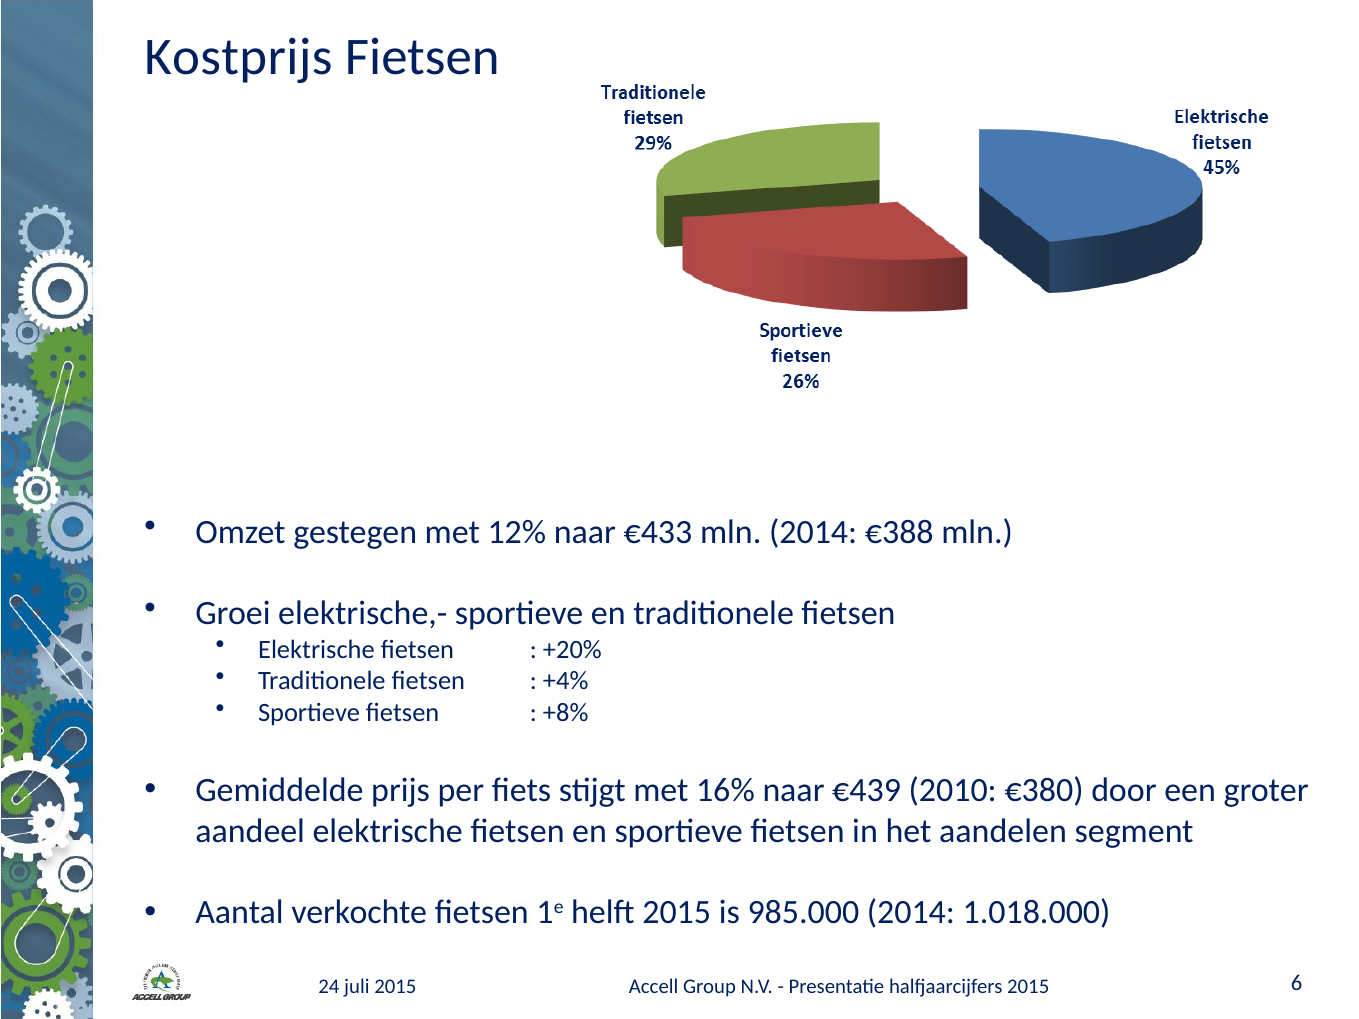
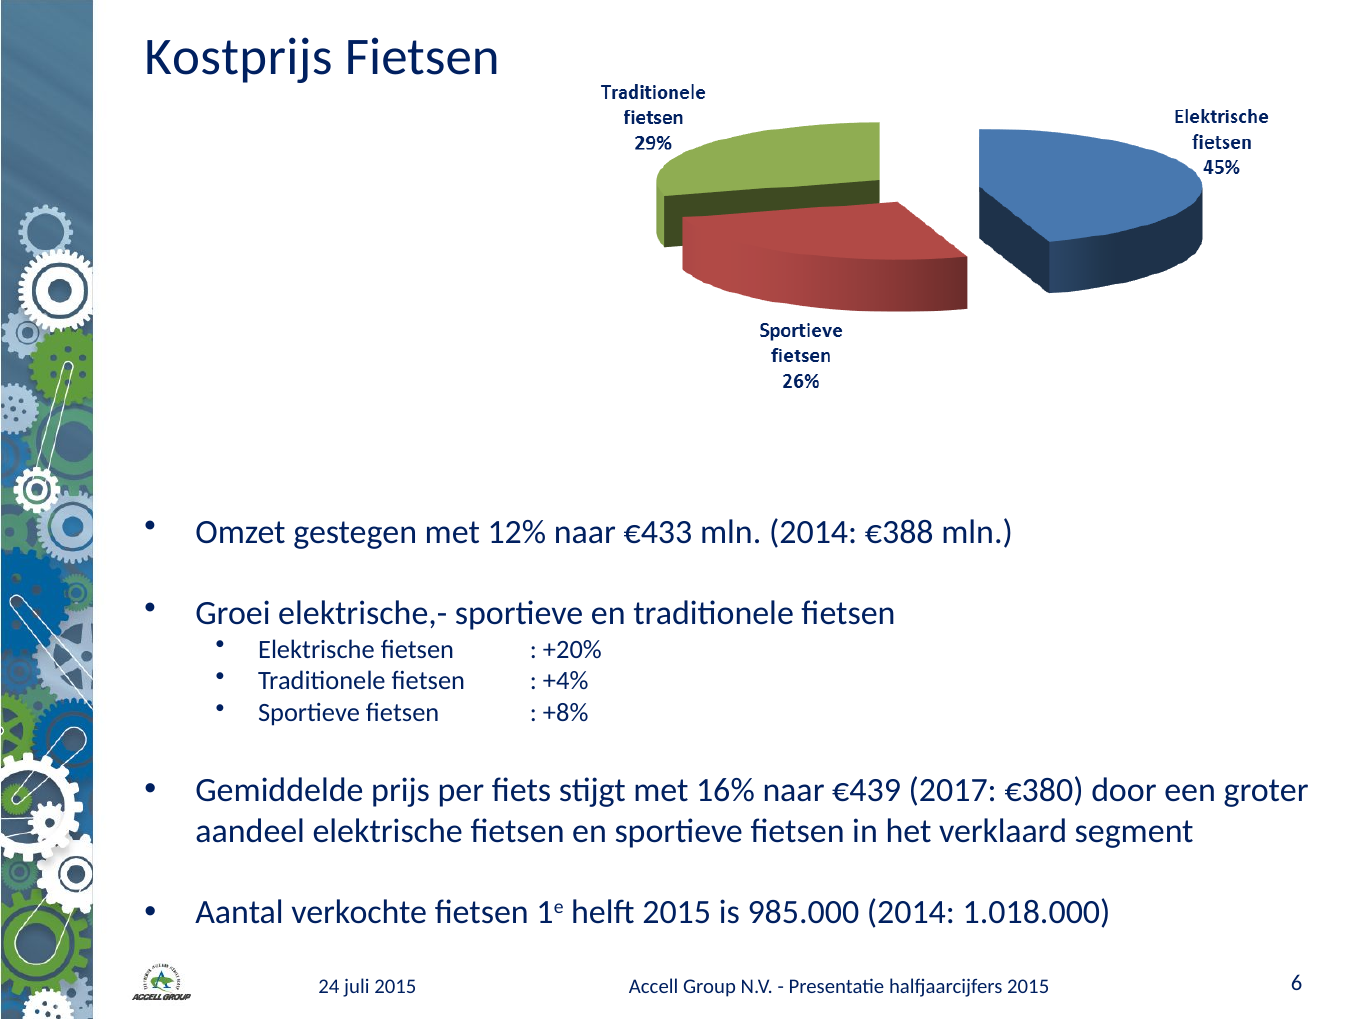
2010: 2010 -> 2017 (953, 791)
aandelen: aandelen -> verklaard (1003, 831)
